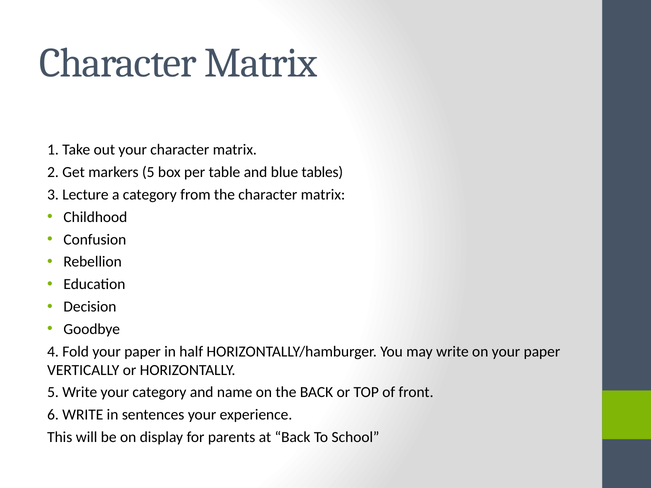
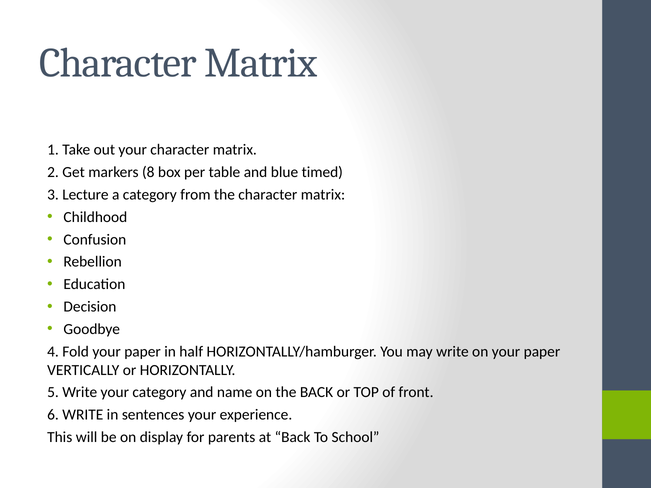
markers 5: 5 -> 8 (148, 172)
tables: tables -> timed (322, 172)
